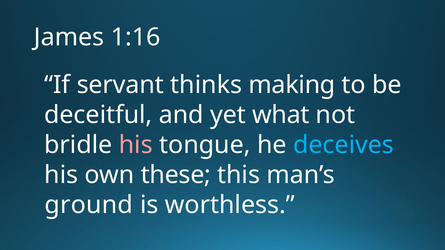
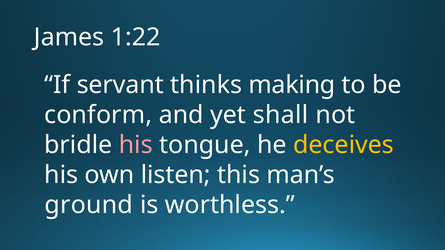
1:16: 1:16 -> 1:22 (136, 37)
deceitful: deceitful -> conform (98, 115)
what: what -> shall (281, 115)
deceives colour: light blue -> yellow (344, 145)
these: these -> listen (176, 175)
